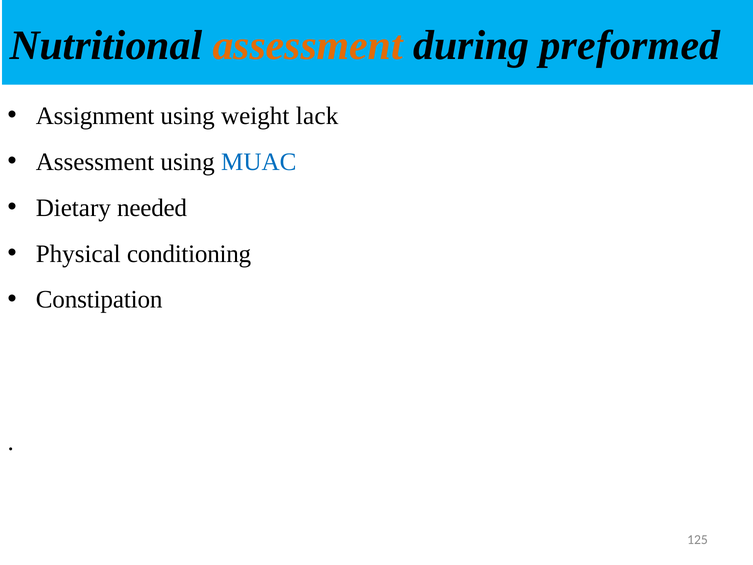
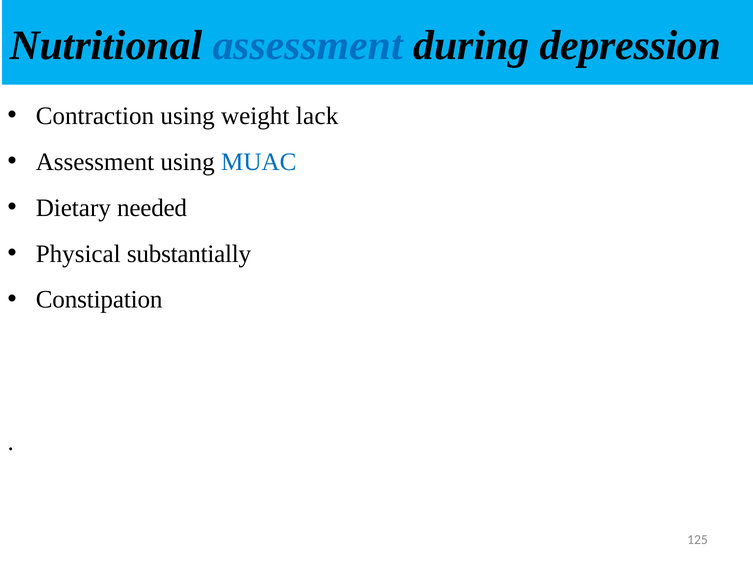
assessment colour: orange -> blue (308, 45)
preformed: preformed -> depression (630, 45)
Assignment: Assignment -> Contraction (95, 116)
conditioning: conditioning -> substantially (189, 254)
